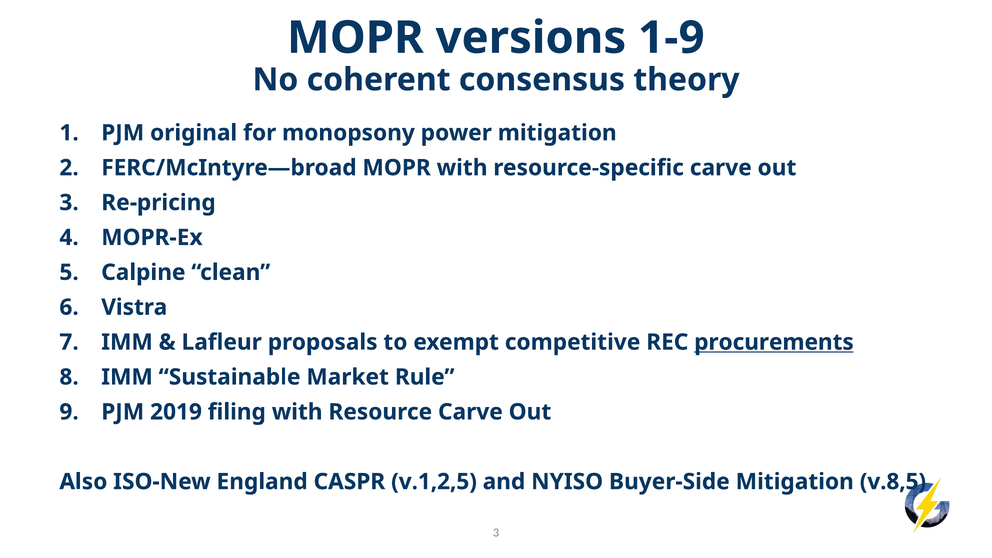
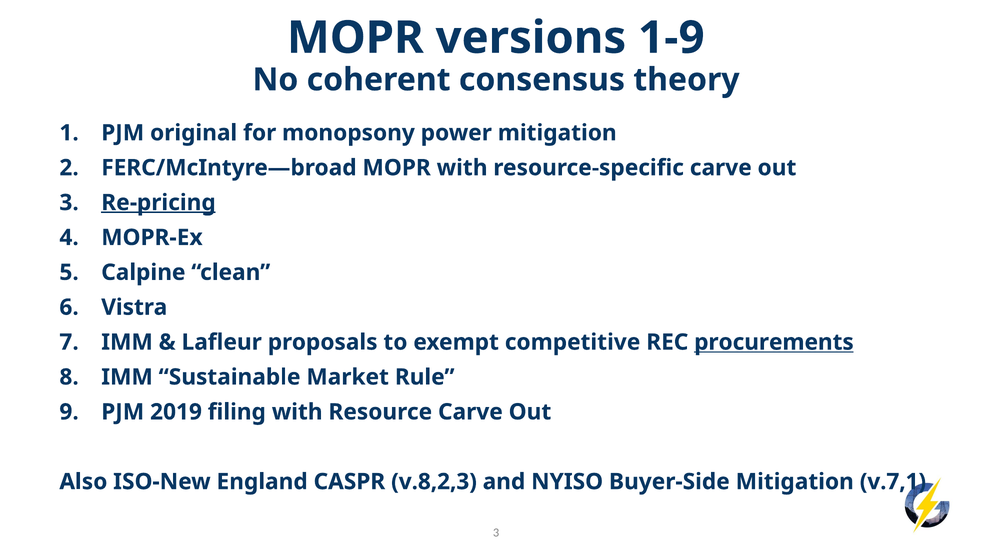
Re-pricing underline: none -> present (158, 203)
v.1,2,5: v.1,2,5 -> v.8,2,3 (434, 482)
v.8,5: v.8,5 -> v.7,1 (893, 482)
